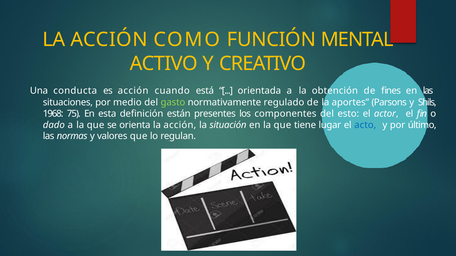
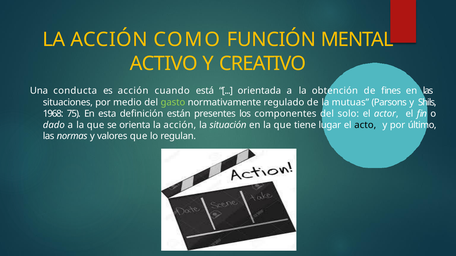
aportes: aportes -> mutuas (350, 103)
esto: esto -> solo (348, 114)
acto colour: blue -> black (365, 125)
